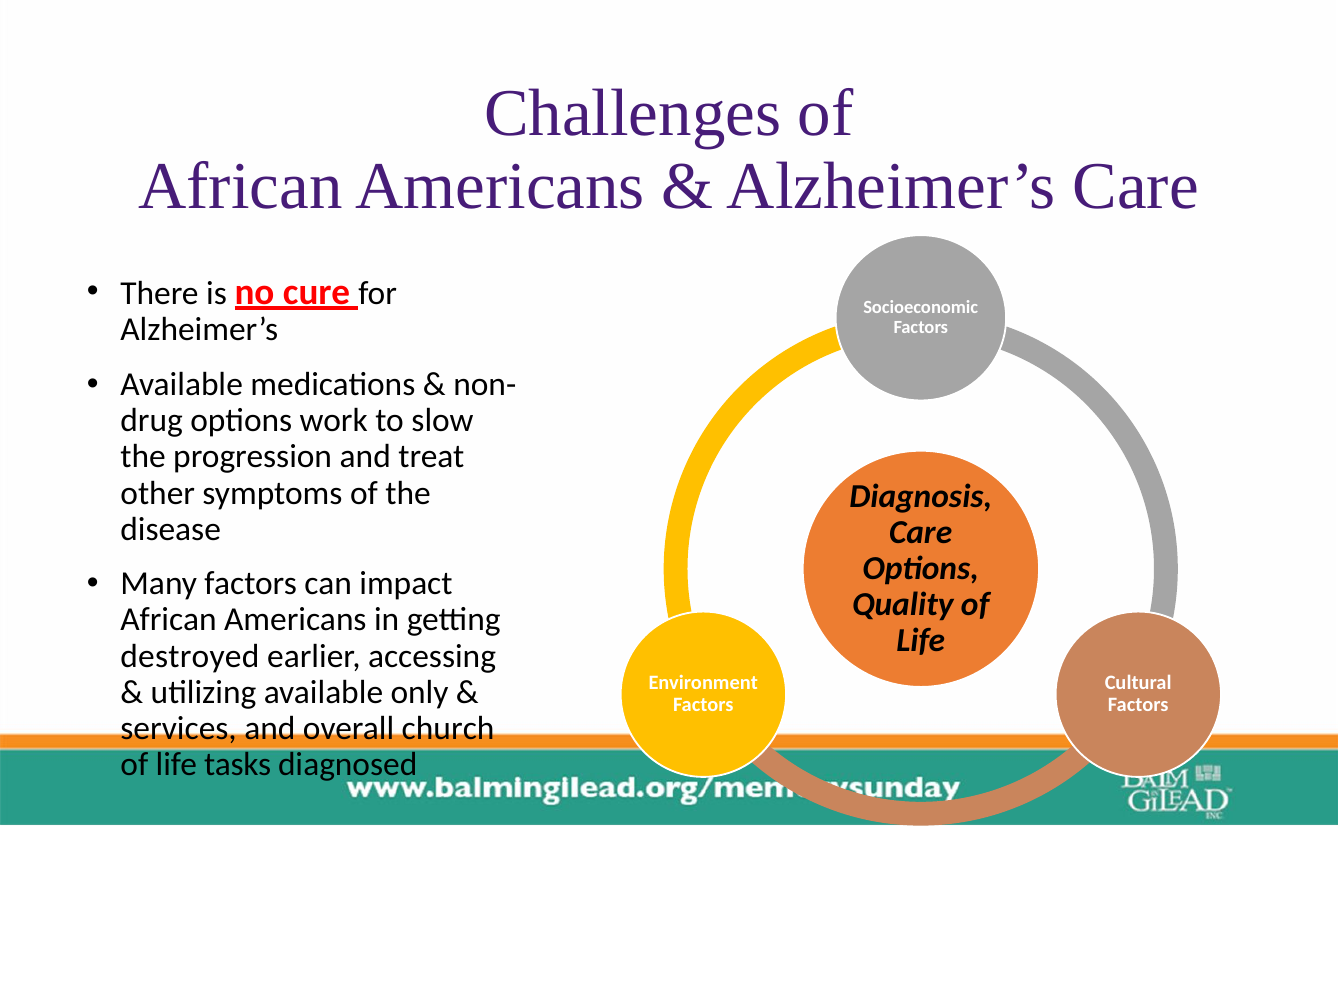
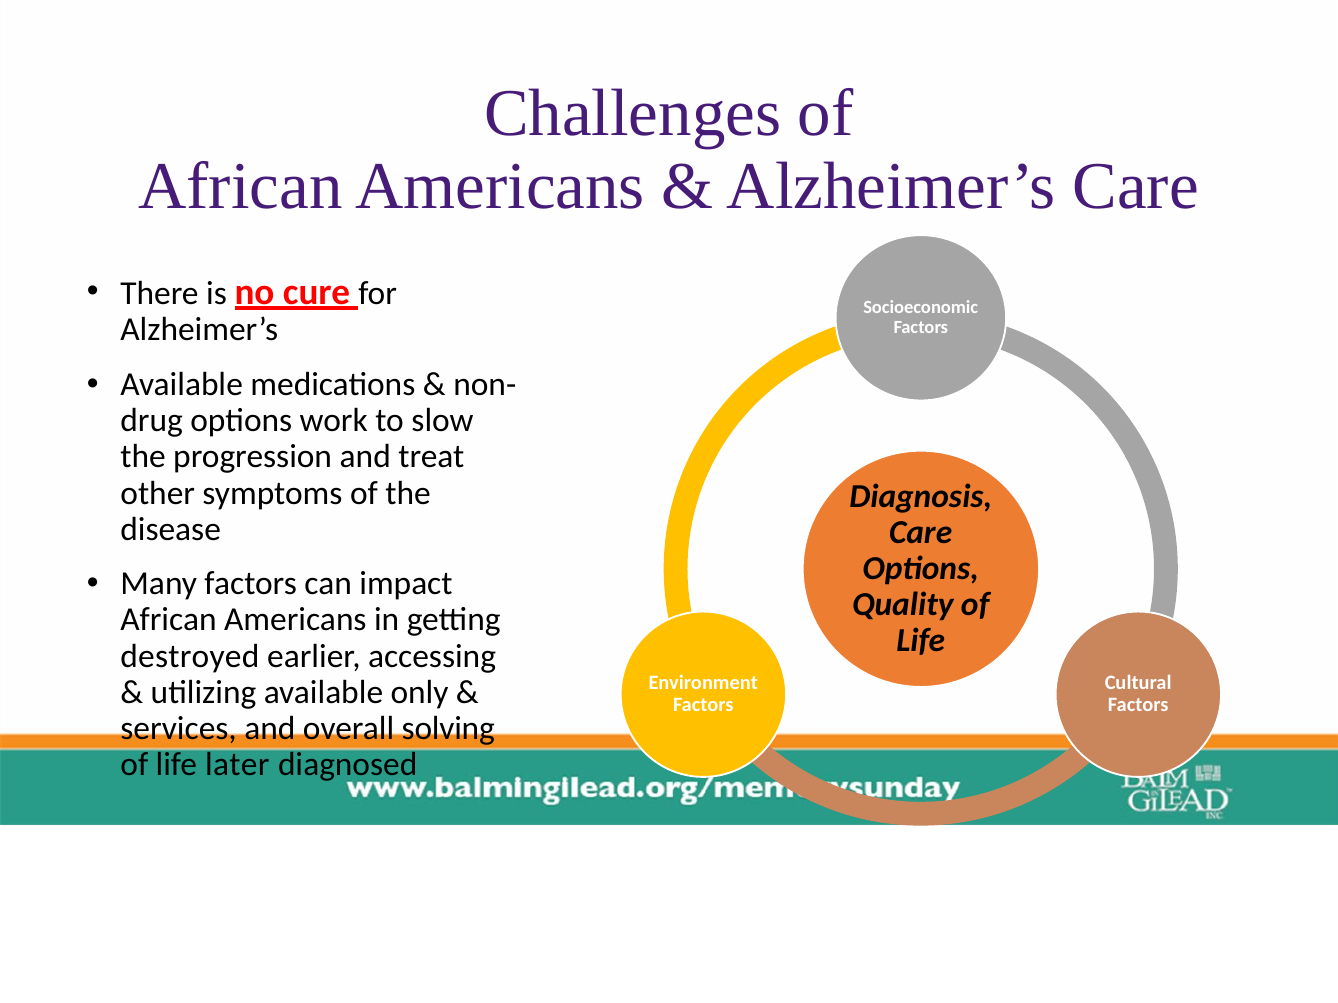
church: church -> solving (448, 729)
tasks: tasks -> later (237, 765)
